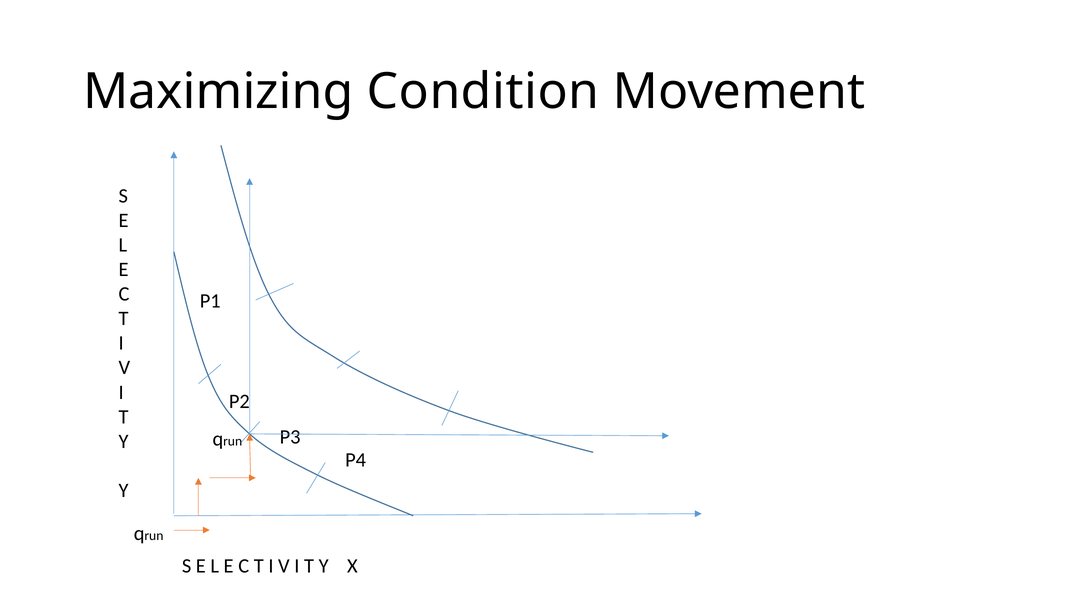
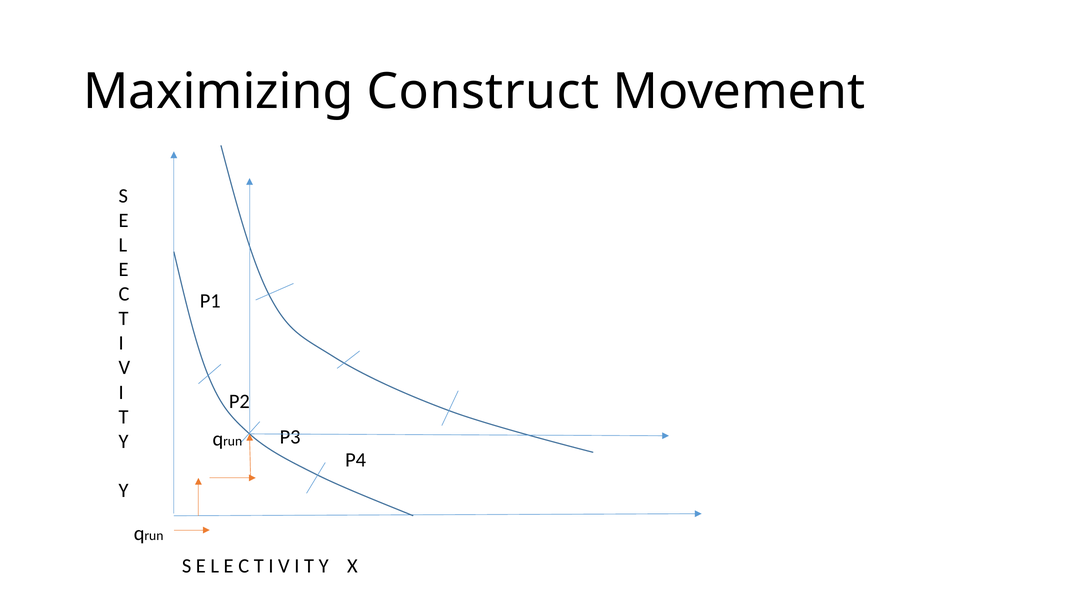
Condition: Condition -> Construct (483, 92)
